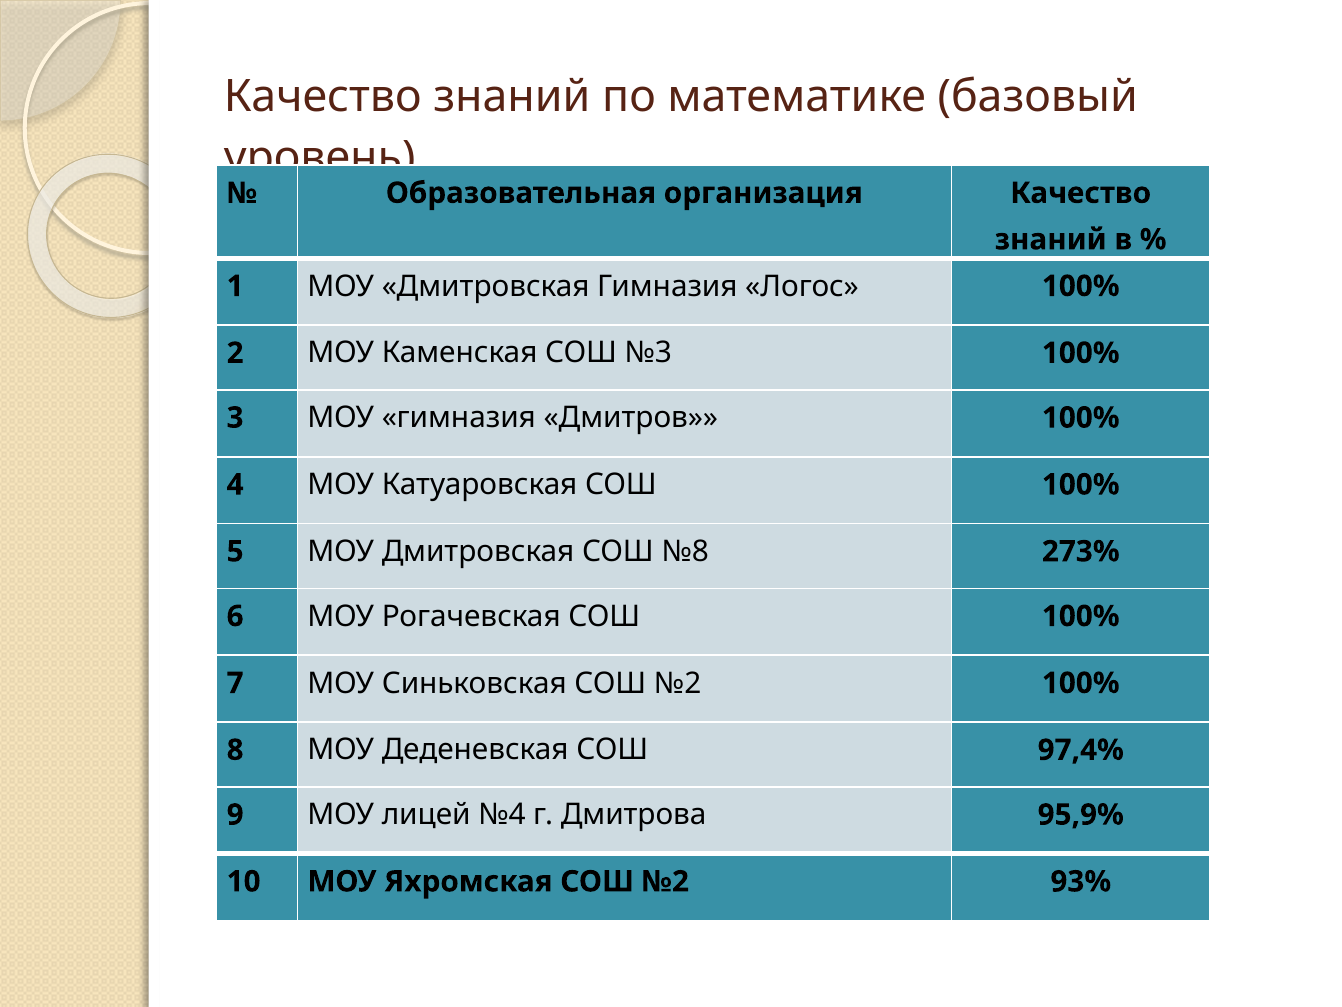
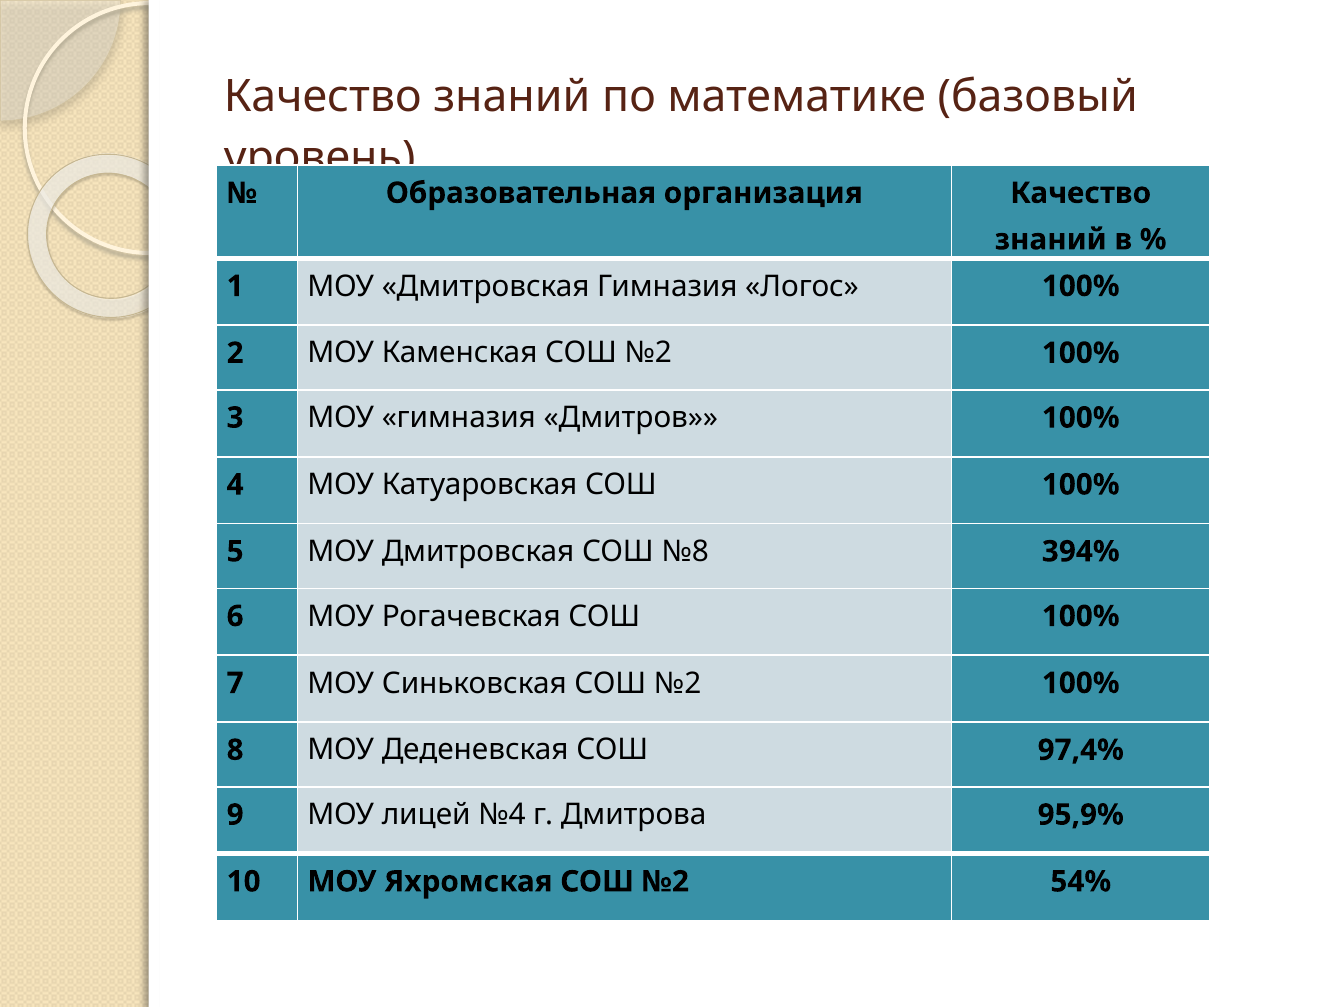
Каменская СОШ №3: №3 -> №2 (648, 353)
273%: 273% -> 394% (1081, 551)
93%: 93% -> 54% (1081, 881)
